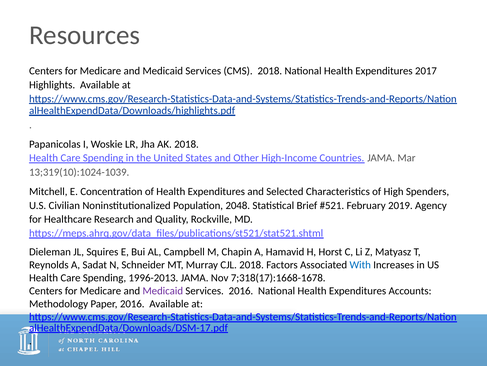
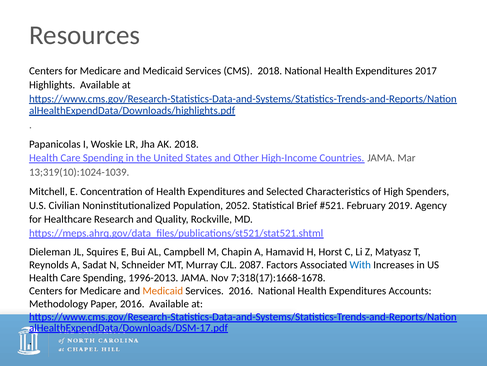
2048: 2048 -> 2052 (238, 205)
CJL 2018: 2018 -> 2087 (252, 264)
Medicaid colour: purple -> orange (163, 290)
